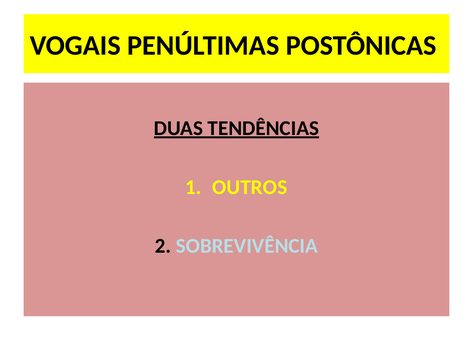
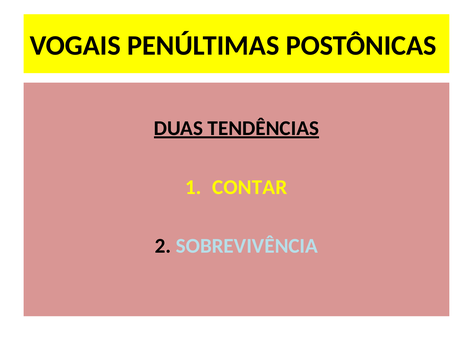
OUTROS: OUTROS -> CONTAR (250, 188)
